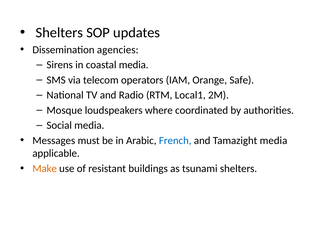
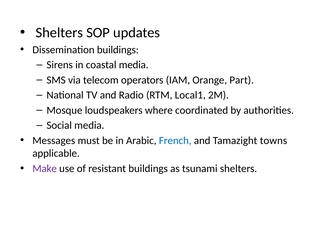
Dissemination agencies: agencies -> buildings (118, 50)
Safe: Safe -> Part (242, 80)
Tamazight media: media -> towns (273, 140)
Make colour: orange -> purple (45, 169)
